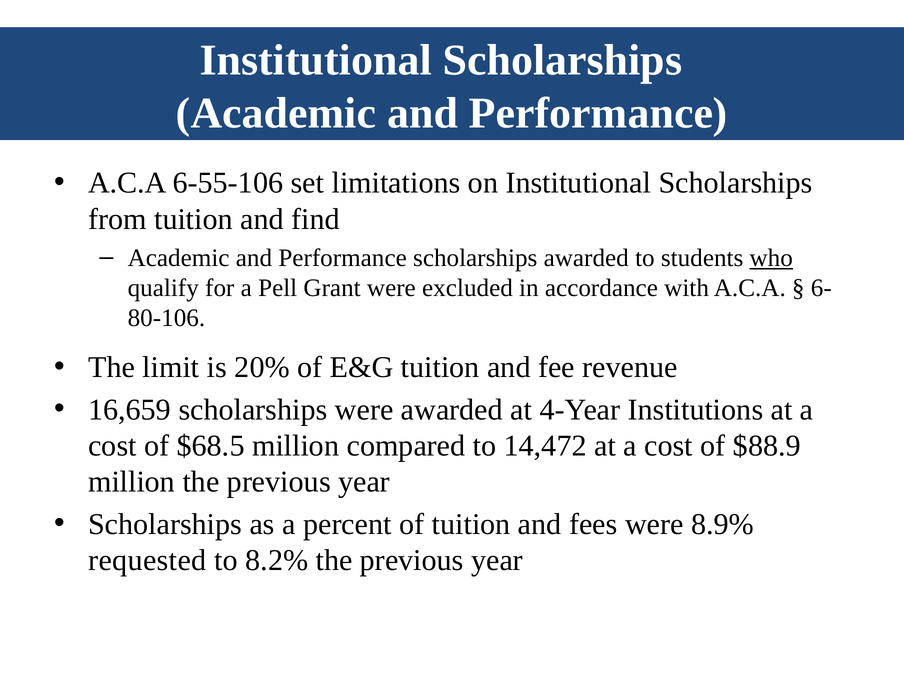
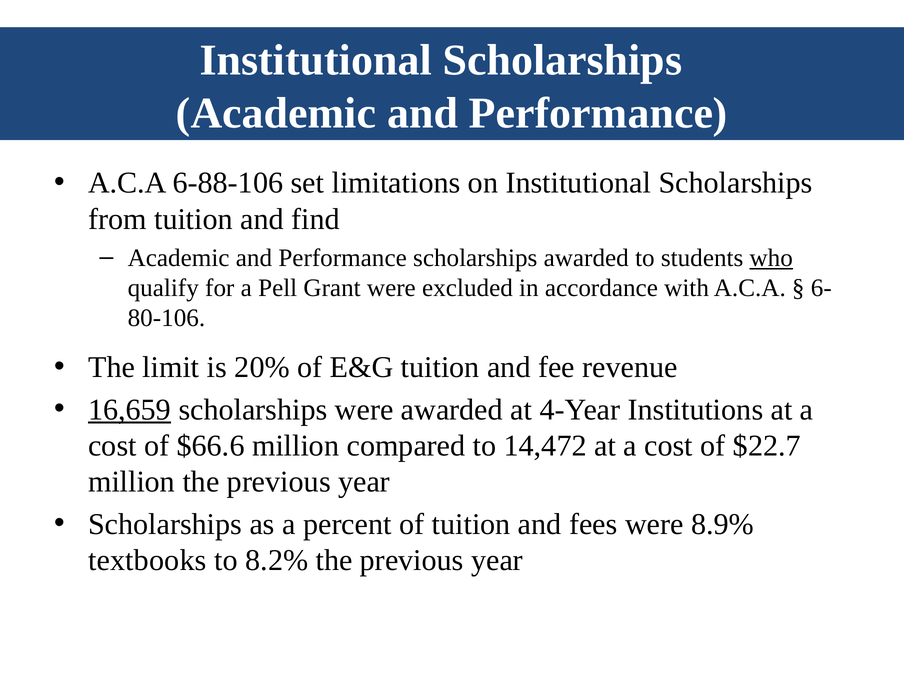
6-55-106: 6-55-106 -> 6-88-106 (228, 183)
16,659 underline: none -> present (130, 410)
$68.5: $68.5 -> $66.6 (211, 446)
$88.9: $88.9 -> $22.7 (767, 446)
requested: requested -> textbooks (147, 560)
